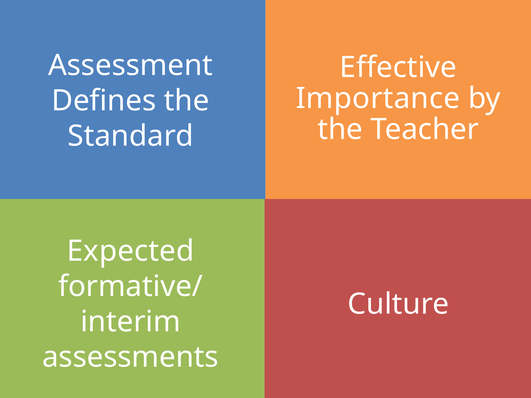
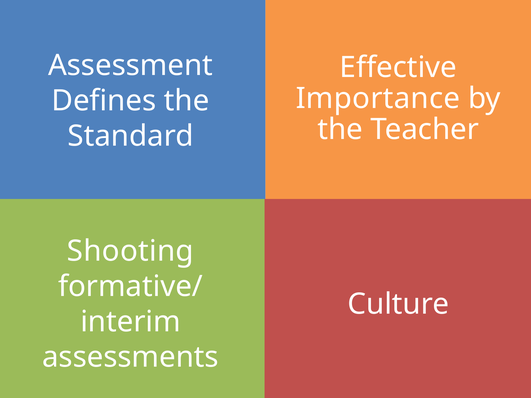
Expected: Expected -> Shooting (130, 251)
